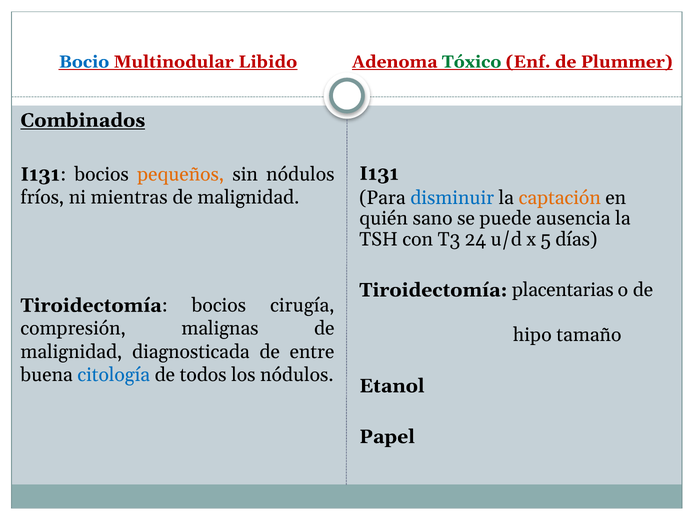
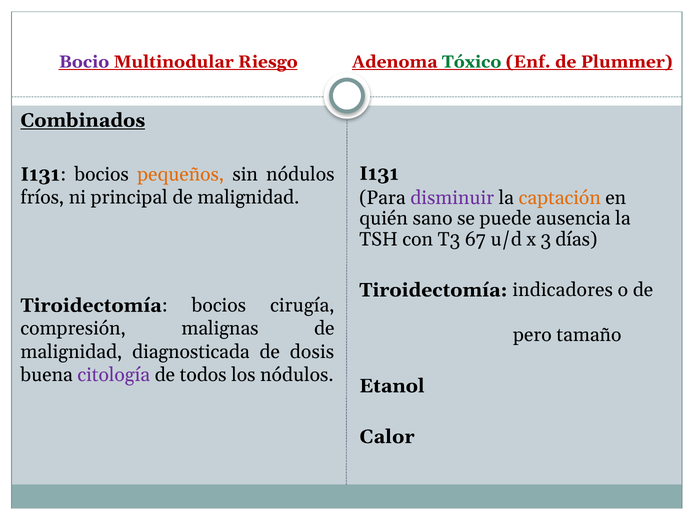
Bocio colour: blue -> purple (84, 62)
Libido: Libido -> Riesgo (268, 62)
mientras: mientras -> principal (129, 198)
disminuir colour: blue -> purple (452, 198)
24: 24 -> 67 (475, 240)
5: 5 -> 3 (546, 240)
placentarias: placentarias -> indicadores (563, 290)
hipo: hipo -> pero (532, 335)
entre: entre -> dosis (312, 352)
citología colour: blue -> purple (114, 375)
Papel: Papel -> Calor (387, 437)
